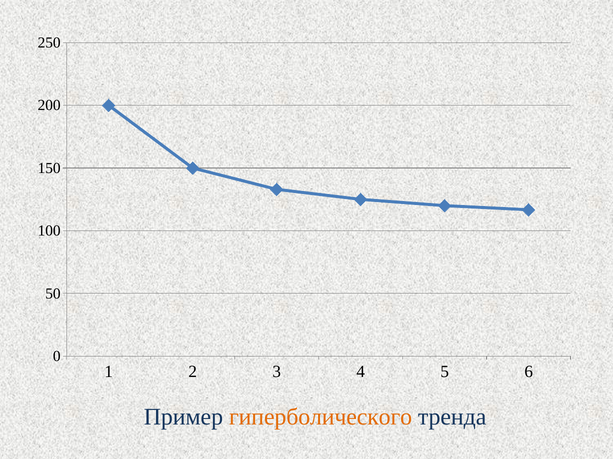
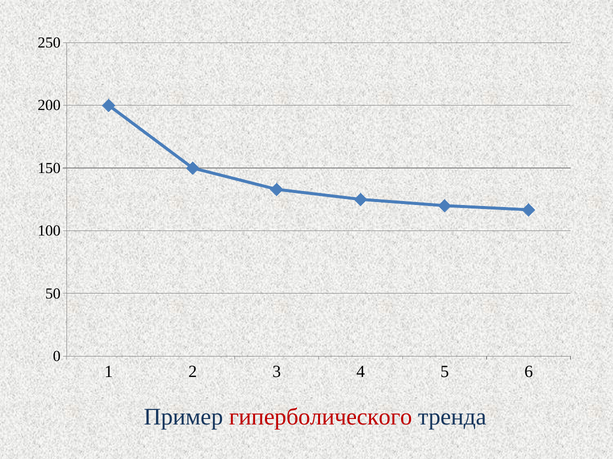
гиперболического colour: orange -> red (321, 418)
